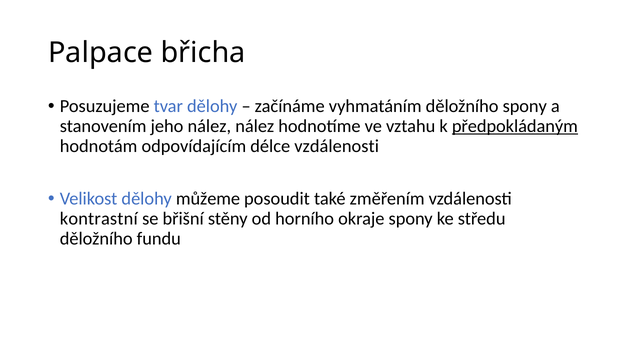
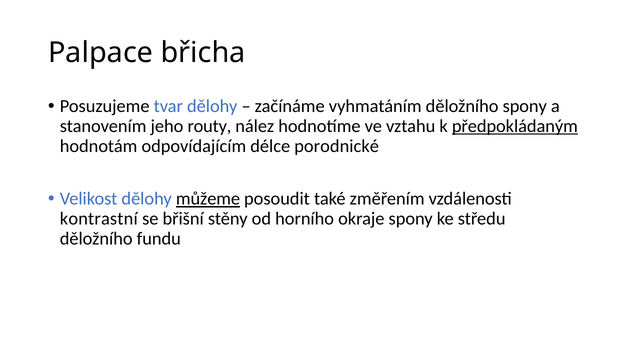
jeho nález: nález -> routy (209, 126)
délce vzdálenosti: vzdálenosti -> porodnické (337, 146)
můžeme underline: none -> present (208, 199)
